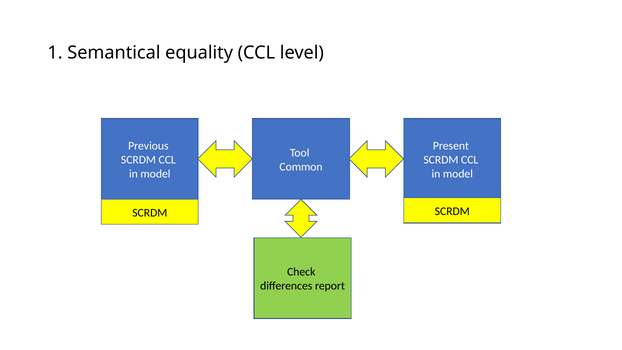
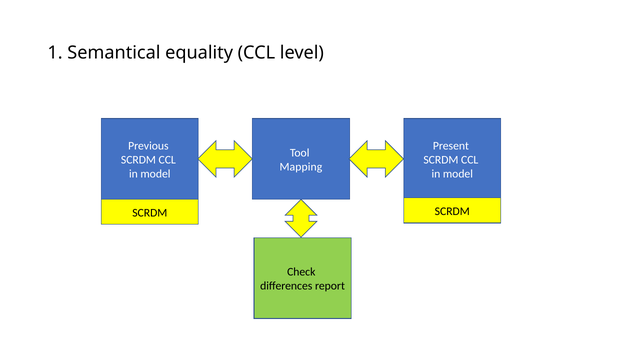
Common: Common -> Mapping (301, 167)
